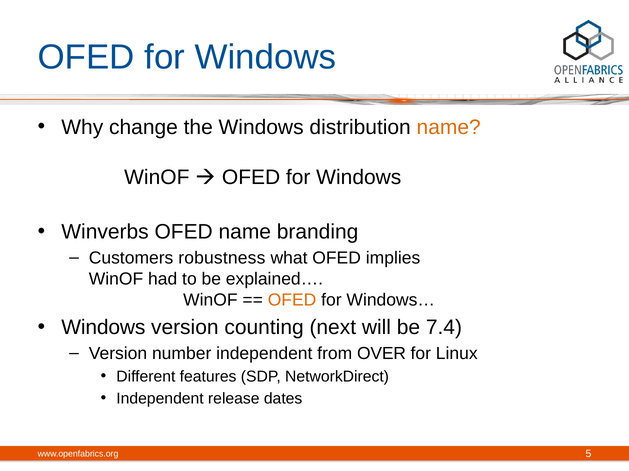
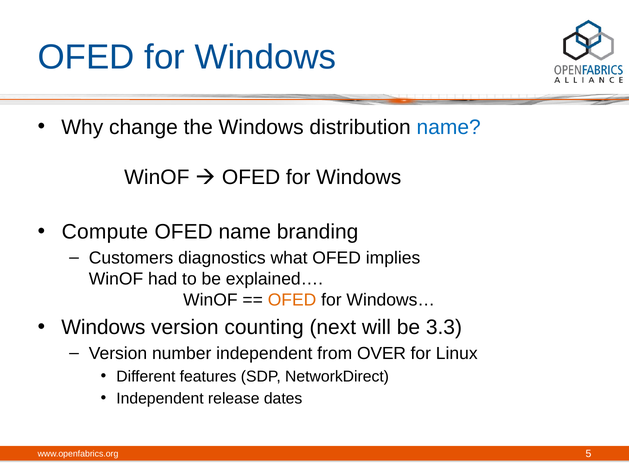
name colour: orange -> blue (449, 127)
Winverbs: Winverbs -> Compute (105, 232)
robustness: robustness -> diagnostics (222, 259)
7.4: 7.4 -> 3.3 (444, 328)
